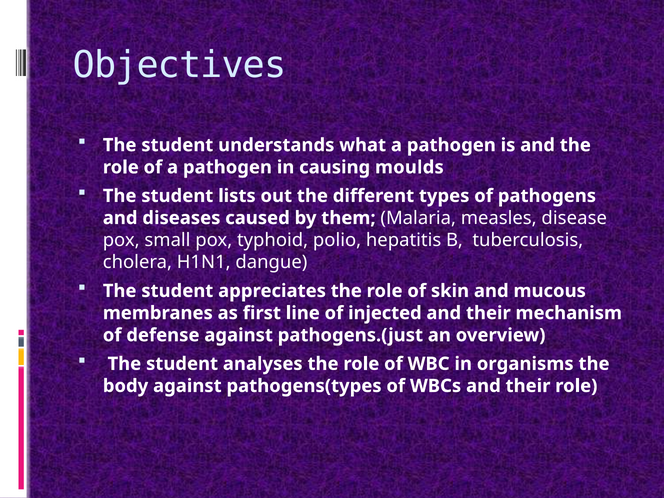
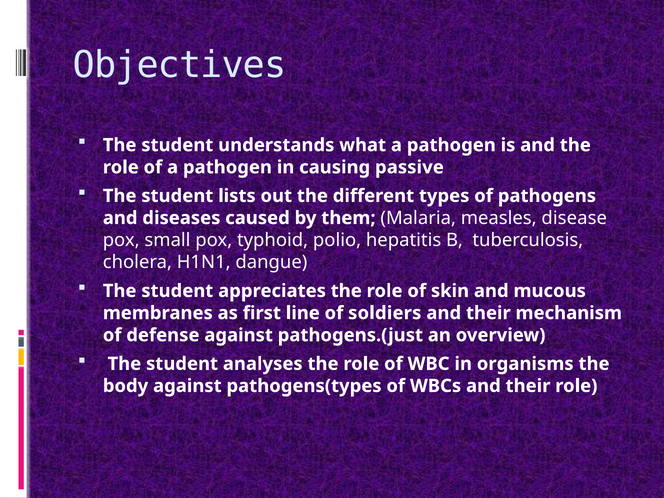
moulds: moulds -> passive (409, 167)
injected: injected -> soldiers (385, 313)
